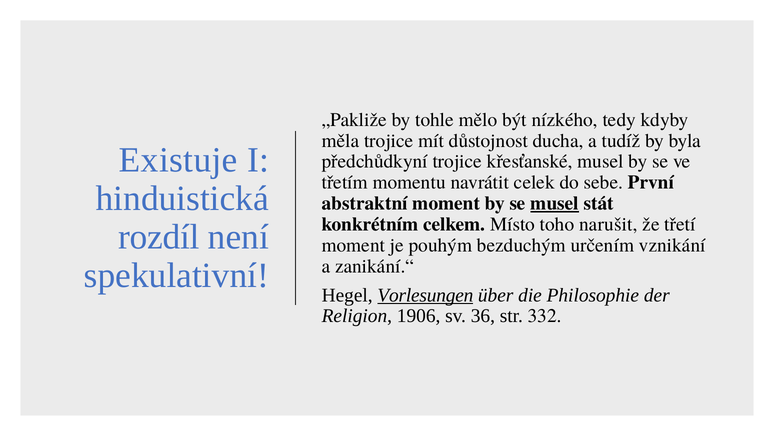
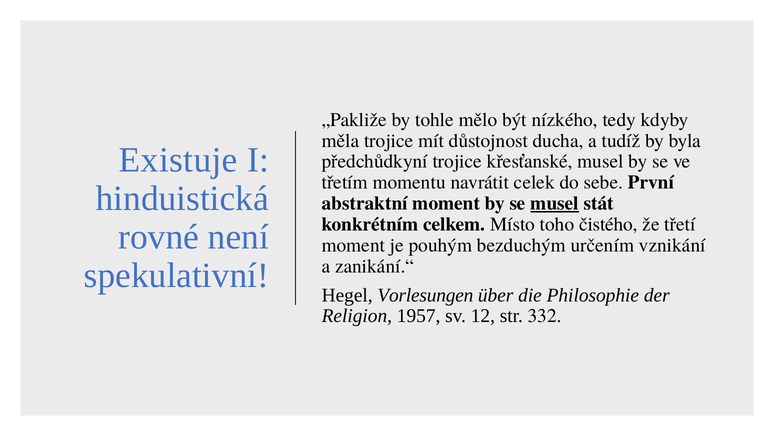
narušit: narušit -> čistého (608, 224)
rozdíl: rozdíl -> rovné (159, 237)
Vorlesungen underline: present -> none (425, 295)
1906: 1906 -> 1957 (419, 316)
36: 36 -> 12 (483, 316)
